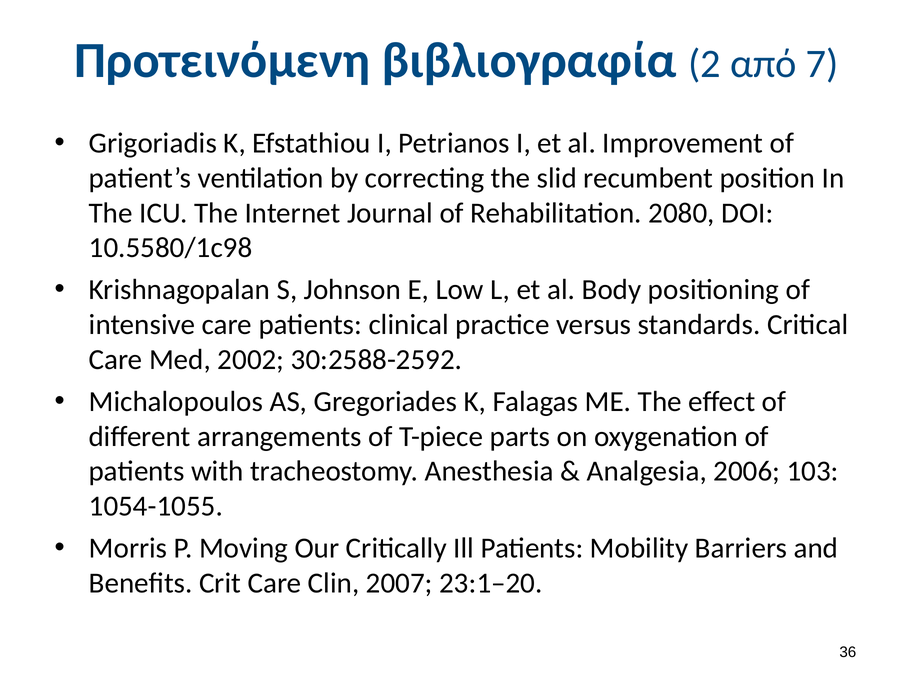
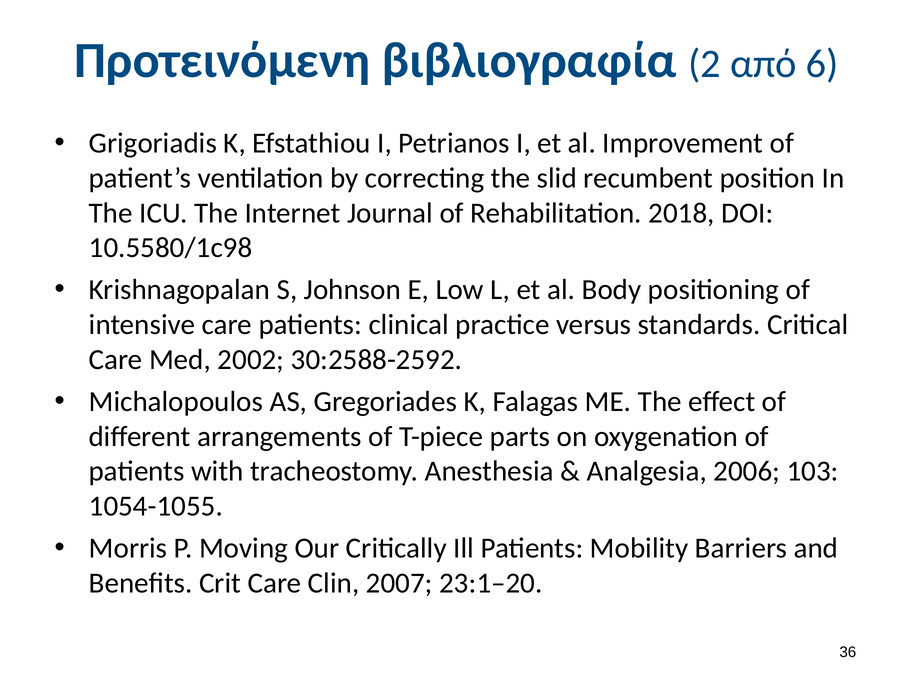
7: 7 -> 6 (822, 64)
2080: 2080 -> 2018 (681, 213)
